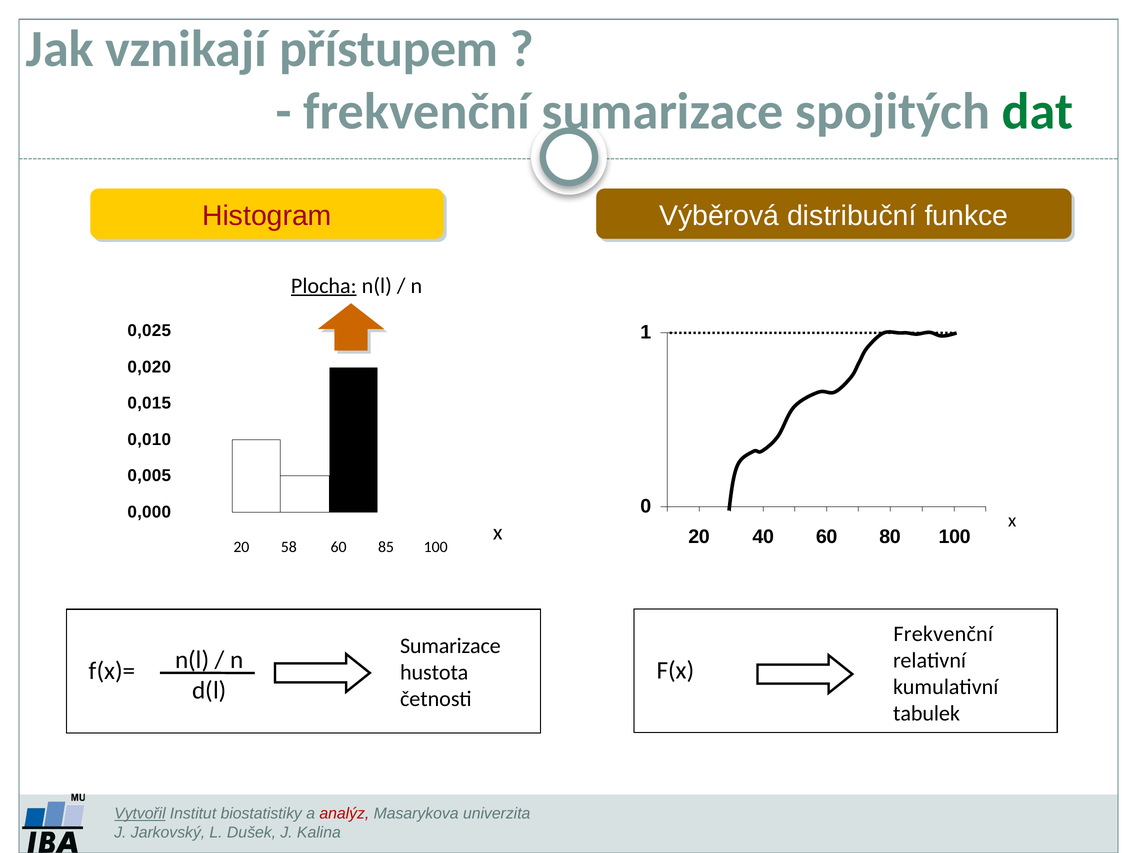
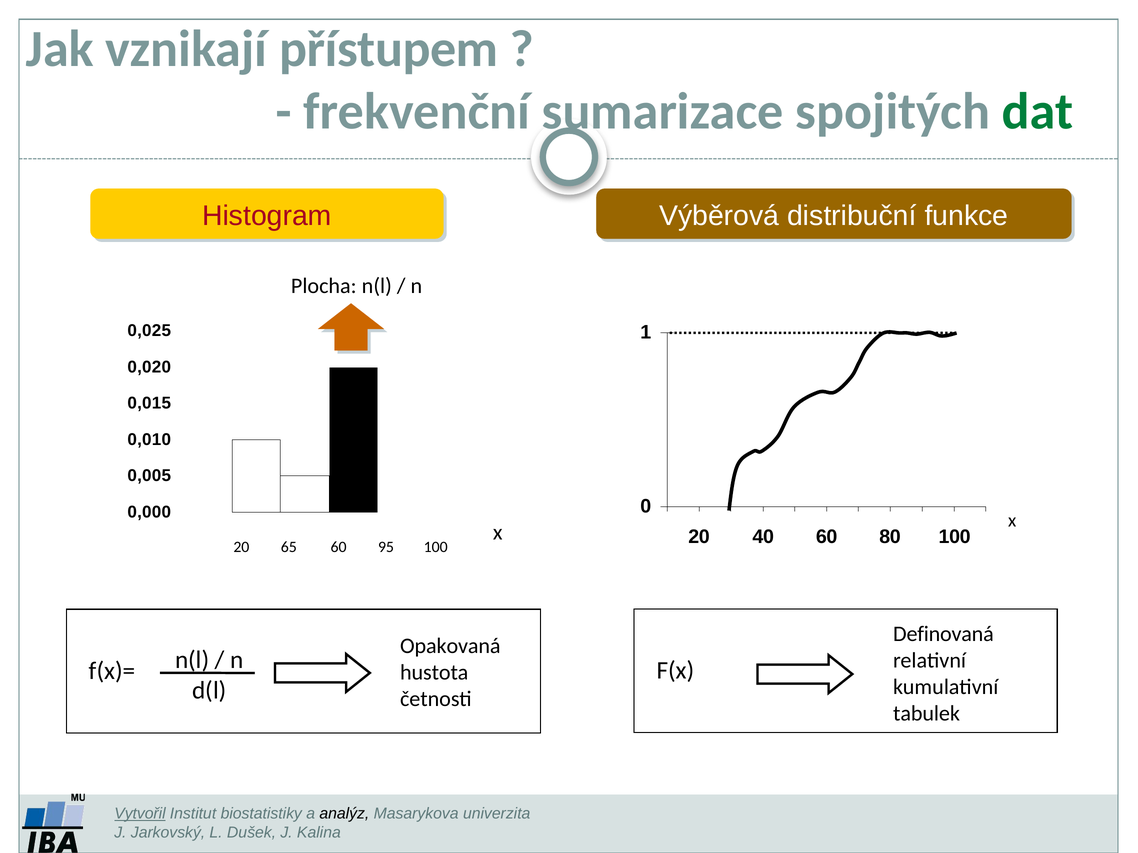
Plocha underline: present -> none (324, 286)
58: 58 -> 65 (289, 547)
85: 85 -> 95 (386, 547)
Frekvenční: Frekvenční -> Definovaná (943, 634)
Sumarizace: Sumarizace -> Opakovaná (450, 646)
analýz colour: red -> black (344, 814)
